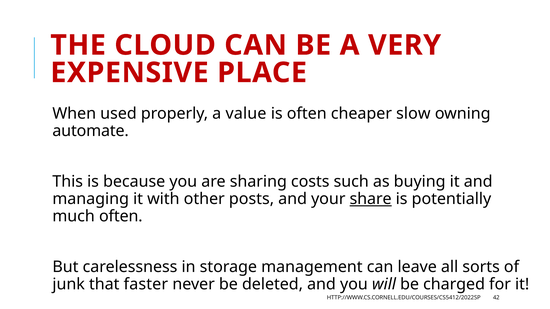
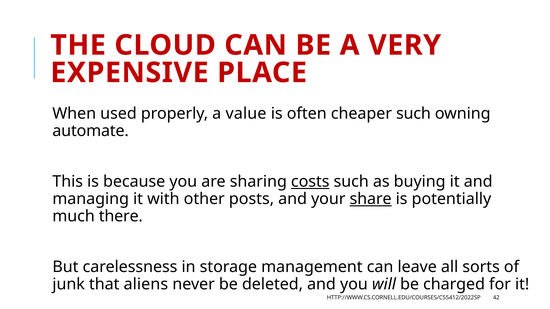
cheaper slow: slow -> such (413, 114)
costs underline: none -> present (310, 182)
much often: often -> there (121, 216)
faster: faster -> aliens (146, 284)
